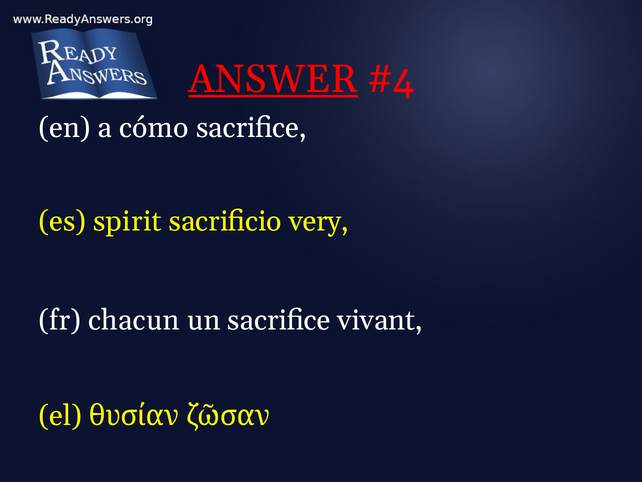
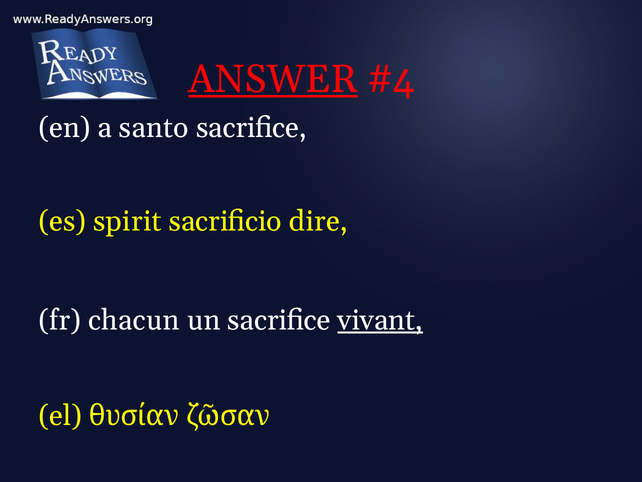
cómo: cómo -> santo (154, 128)
very: very -> dire (318, 221)
vivant underline: none -> present (380, 320)
